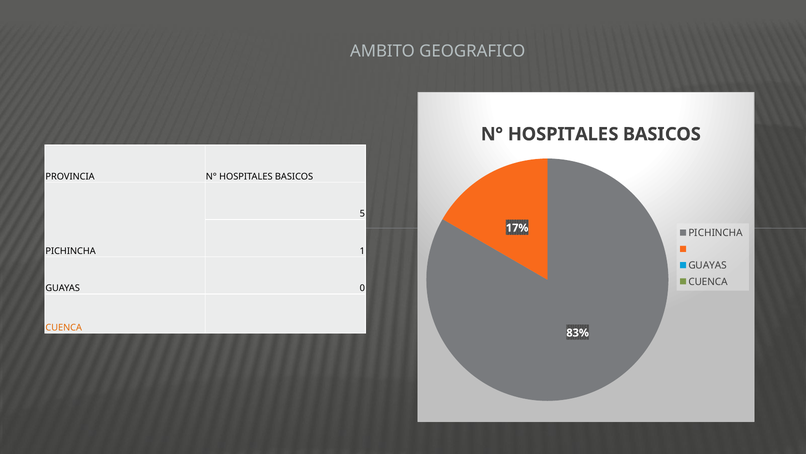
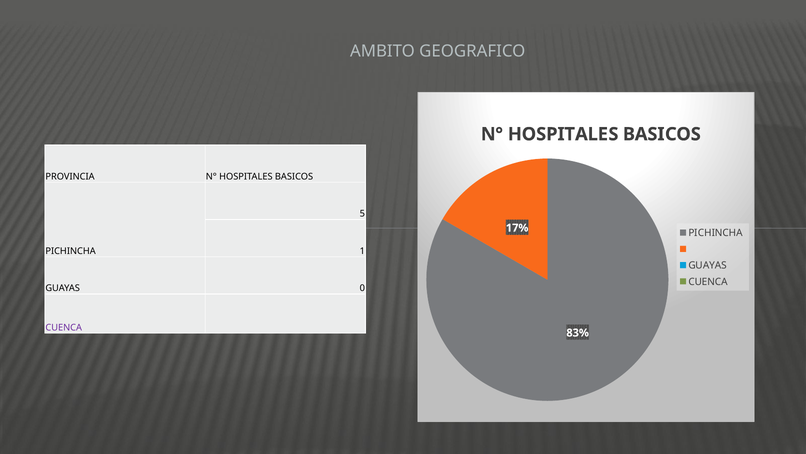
CUENCA colour: orange -> purple (64, 327)
